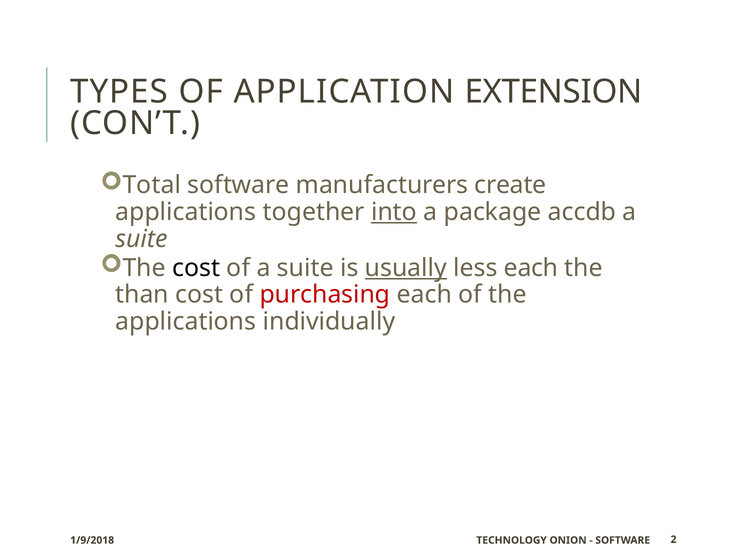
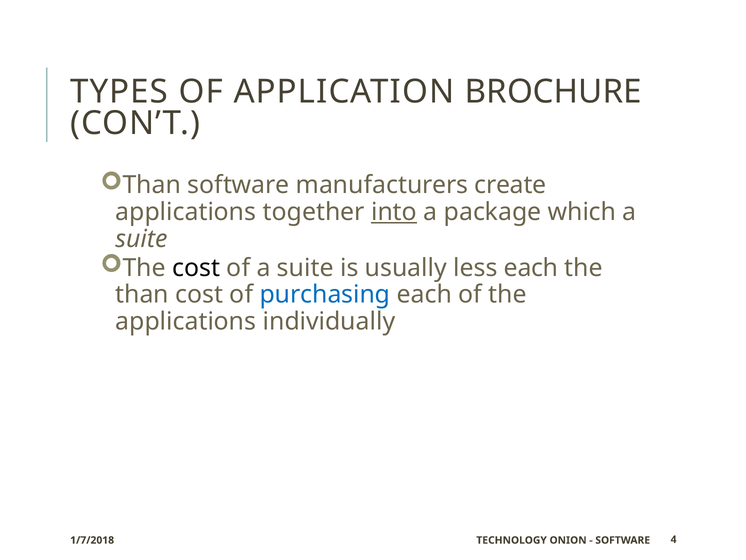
EXTENSION: EXTENSION -> BROCHURE (553, 92)
Total: Total -> Than (152, 185)
accdb: accdb -> which (582, 212)
usually underline: present -> none (406, 268)
purchasing colour: red -> blue (325, 294)
1/9/2018: 1/9/2018 -> 1/7/2018 (92, 540)
2: 2 -> 4 (674, 539)
